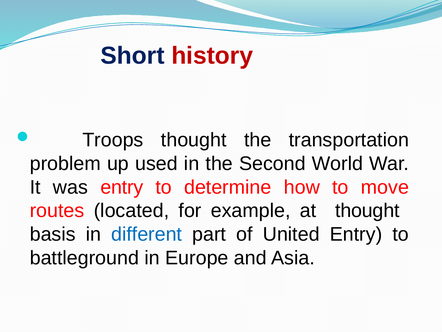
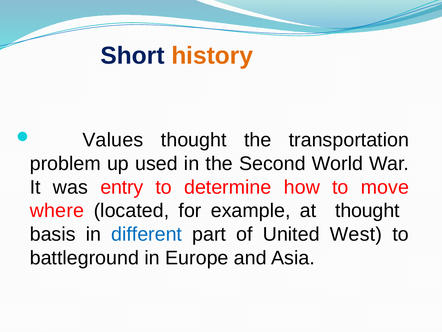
history colour: red -> orange (212, 56)
Troops: Troops -> Values (113, 140)
routes: routes -> where (57, 210)
United Entry: Entry -> West (356, 234)
